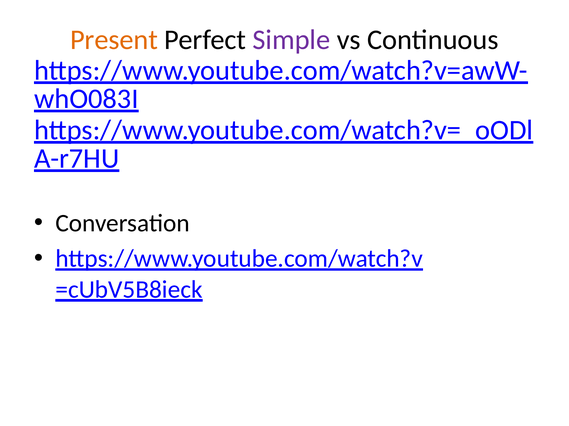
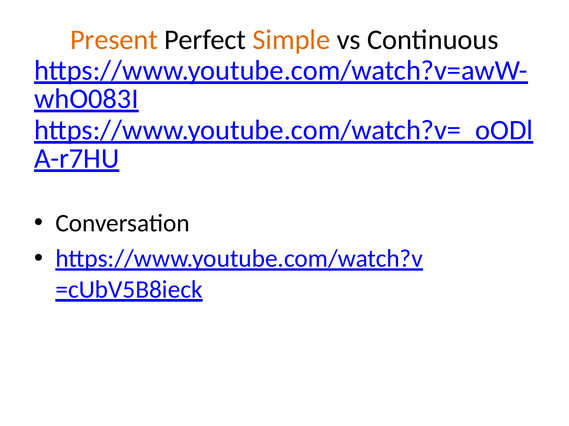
Simple colour: purple -> orange (291, 40)
